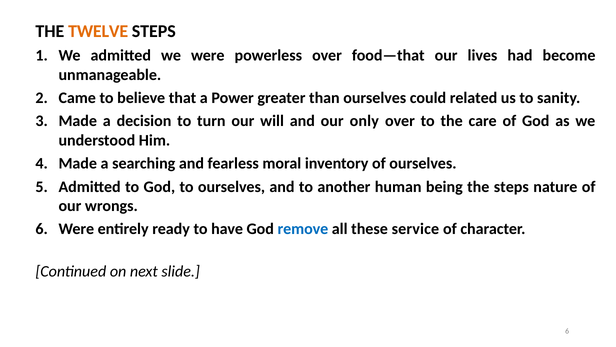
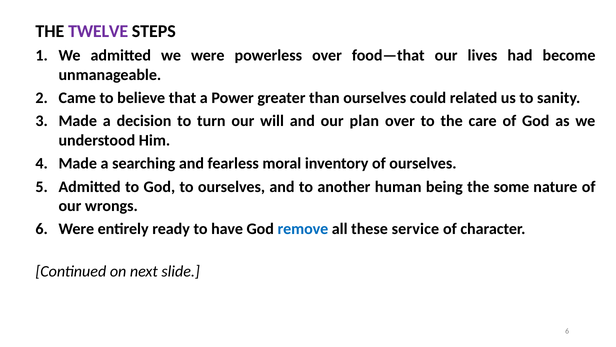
TWELVE colour: orange -> purple (98, 31)
only: only -> plan (364, 121)
the steps: steps -> some (511, 186)
